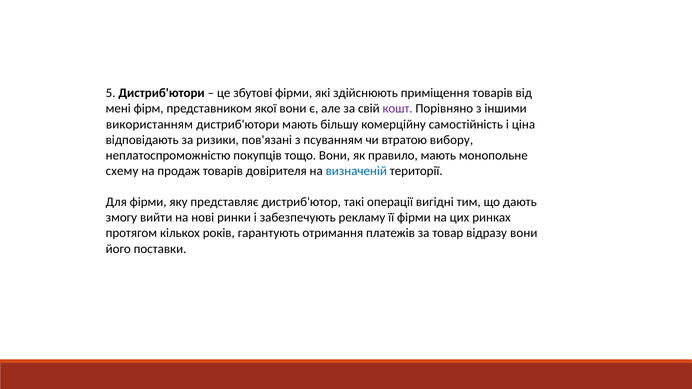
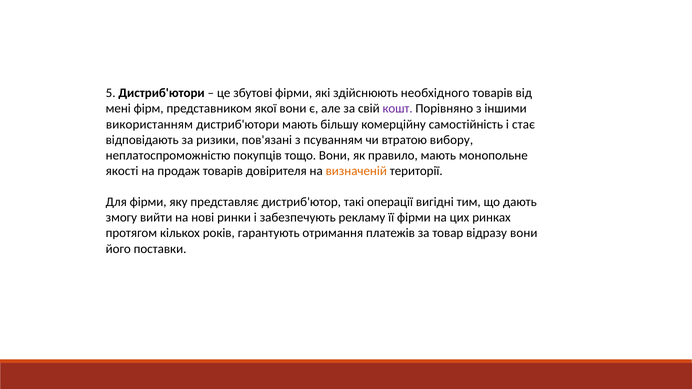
приміщення: приміщення -> необхідного (435, 93)
ціна: ціна -> стає (524, 124)
схему: схему -> якості (122, 171)
визначеній colour: blue -> orange (356, 171)
